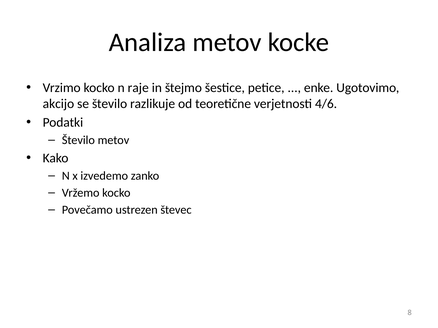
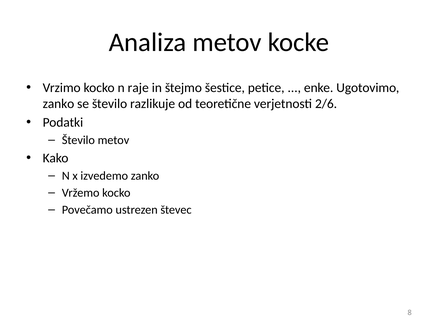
akcijo: akcijo -> zanko (58, 104)
4/6: 4/6 -> 2/6 (326, 104)
